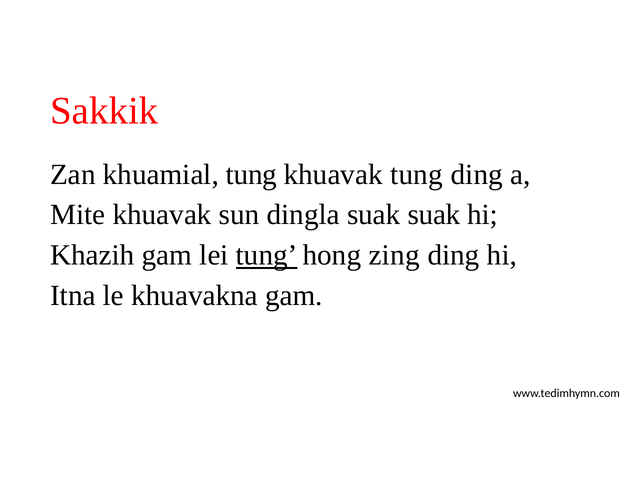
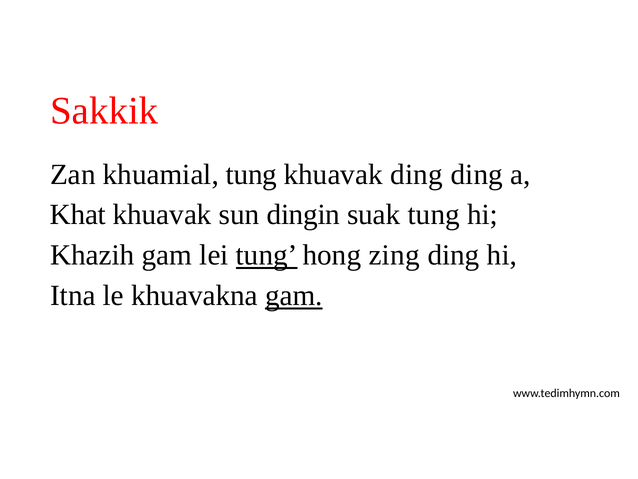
khuavak tung: tung -> ding (417, 174)
Mite: Mite -> Khat (78, 215)
dingla: dingla -> dingin (303, 215)
suak suak: suak -> tung (434, 215)
gam underline: none -> present (294, 295)
